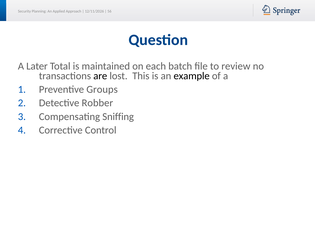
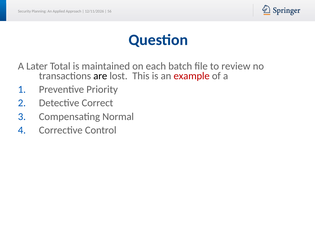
example colour: black -> red (192, 76)
Groups: Groups -> Priority (102, 90)
Robber: Robber -> Correct (97, 103)
Sniffing: Sniffing -> Normal (118, 117)
